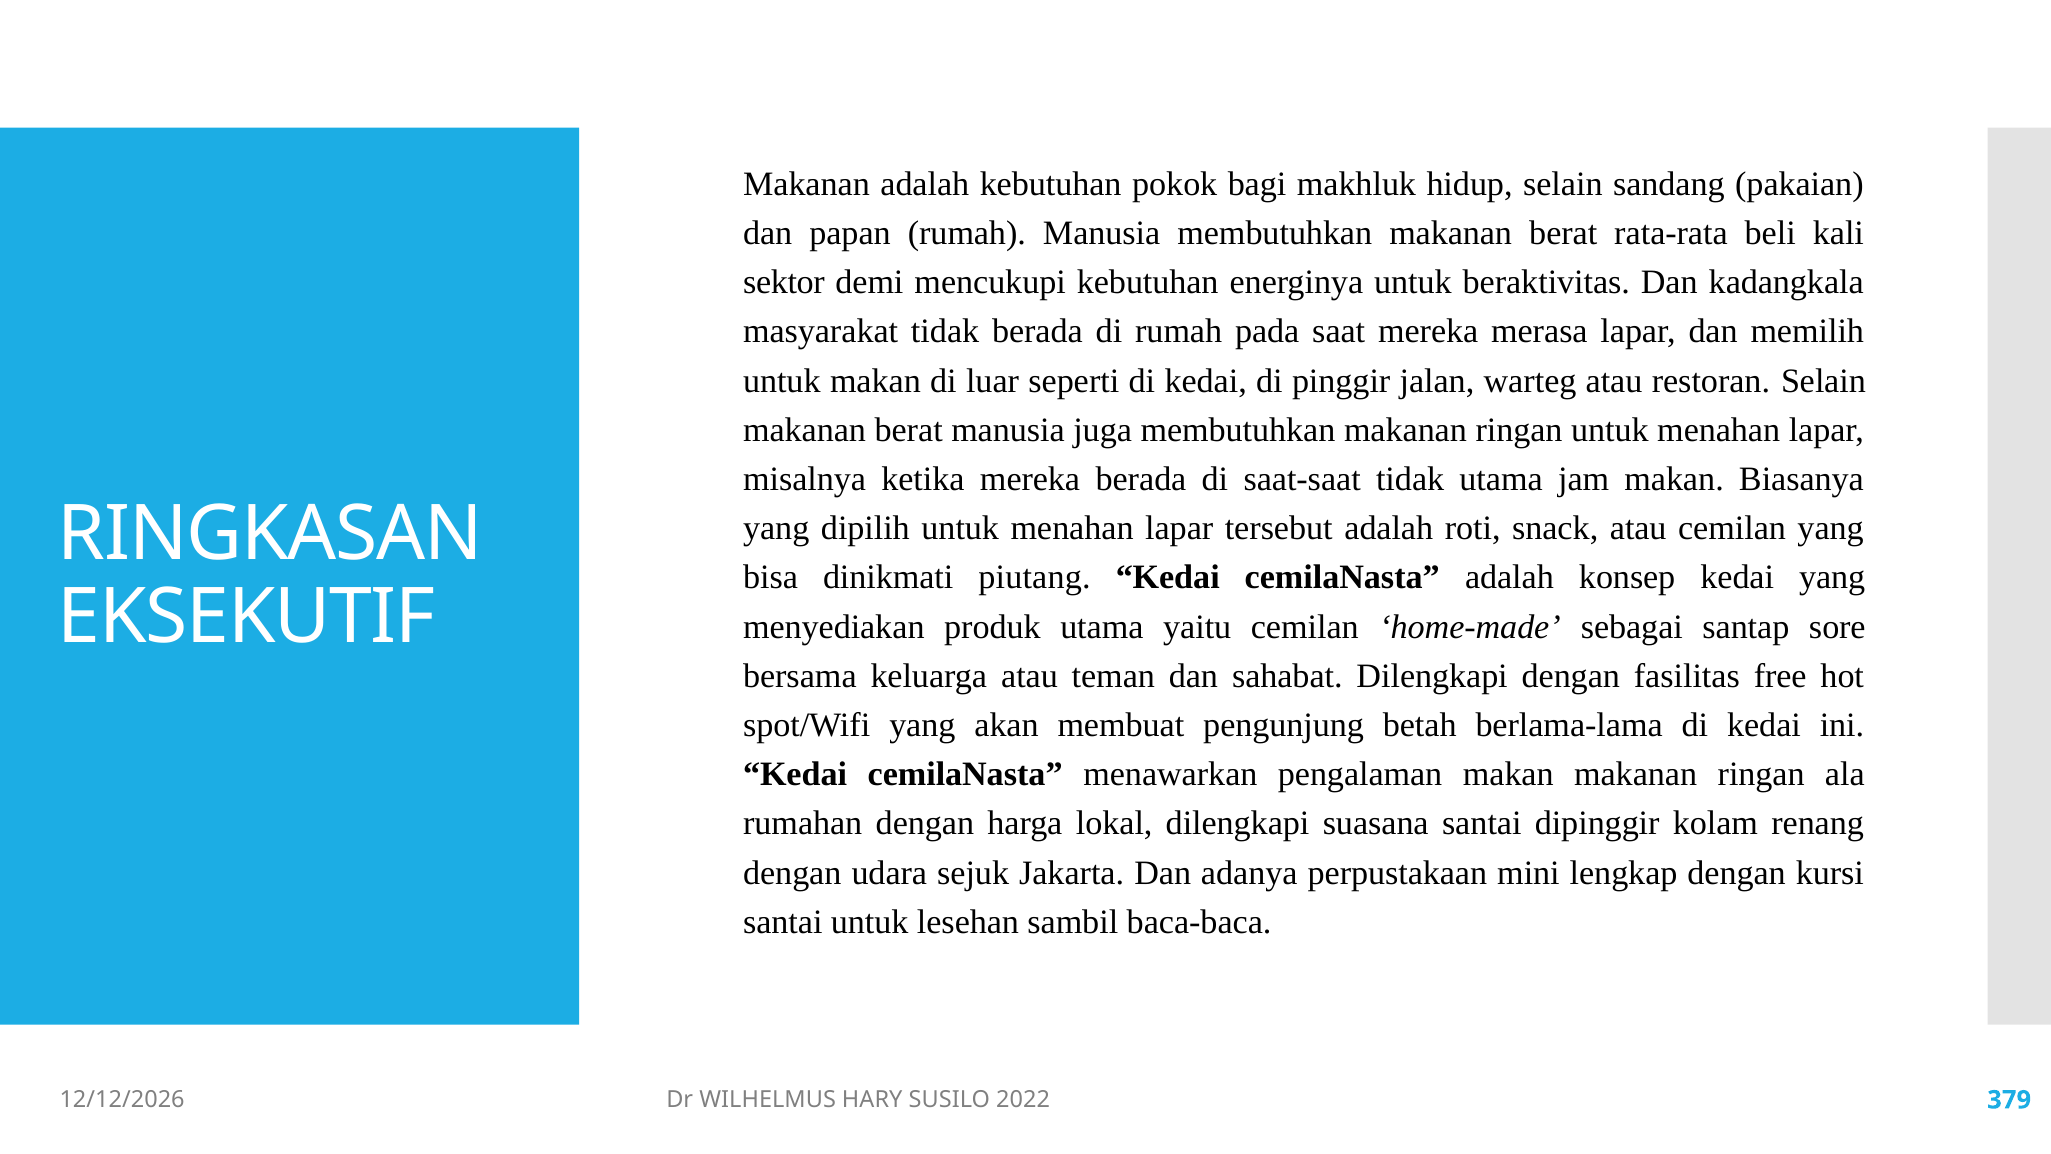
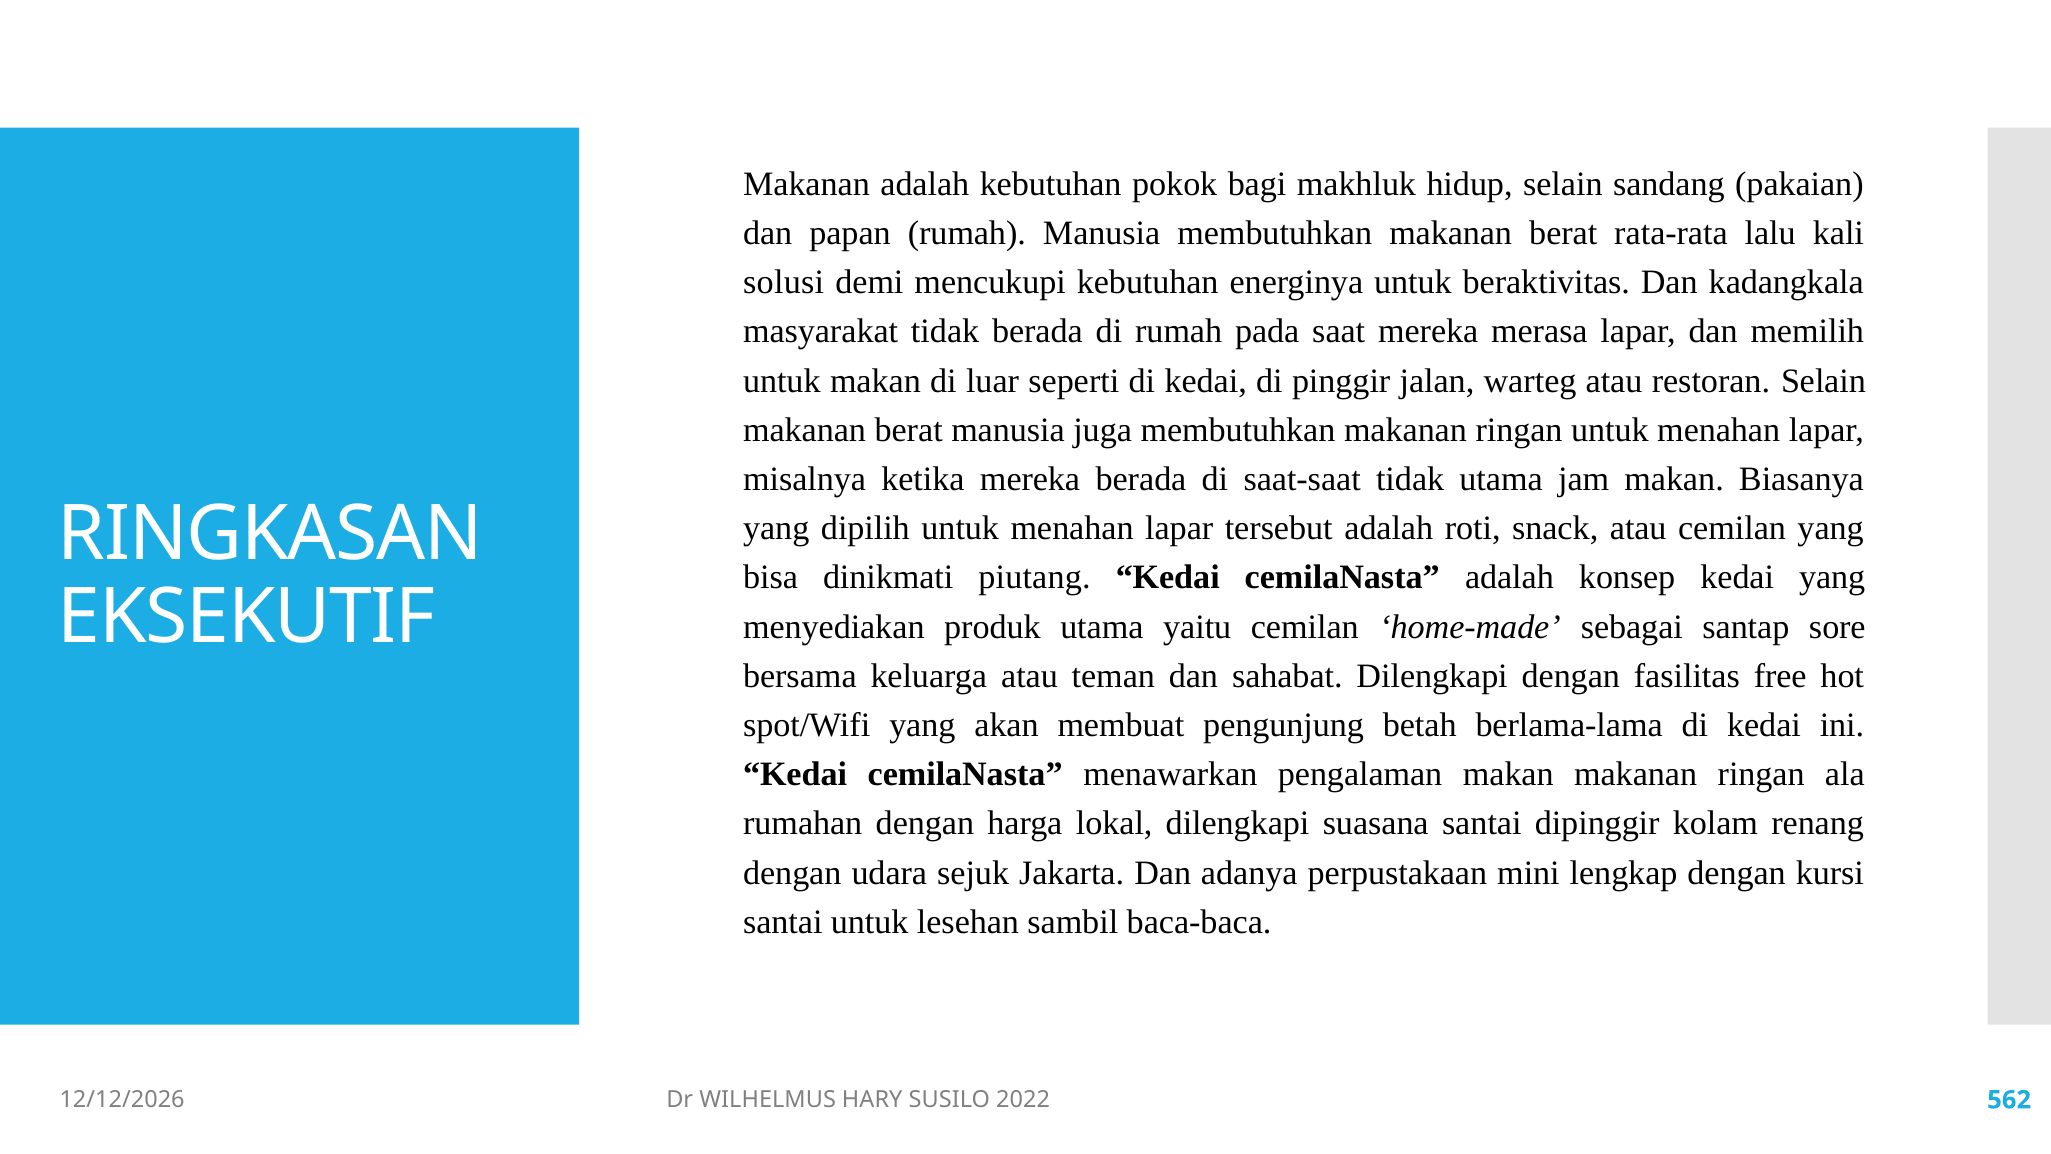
beli: beli -> lalu (1770, 233)
sektor: sektor -> solusi (784, 282)
379: 379 -> 562 (2009, 1100)
